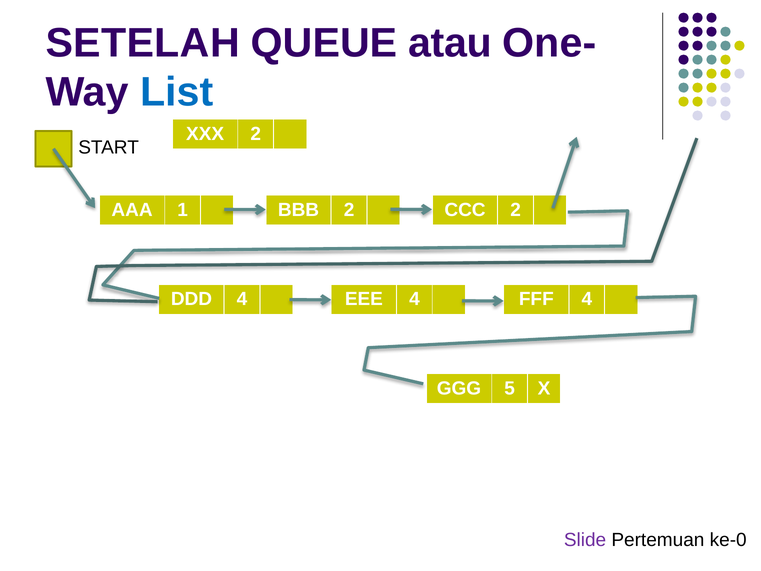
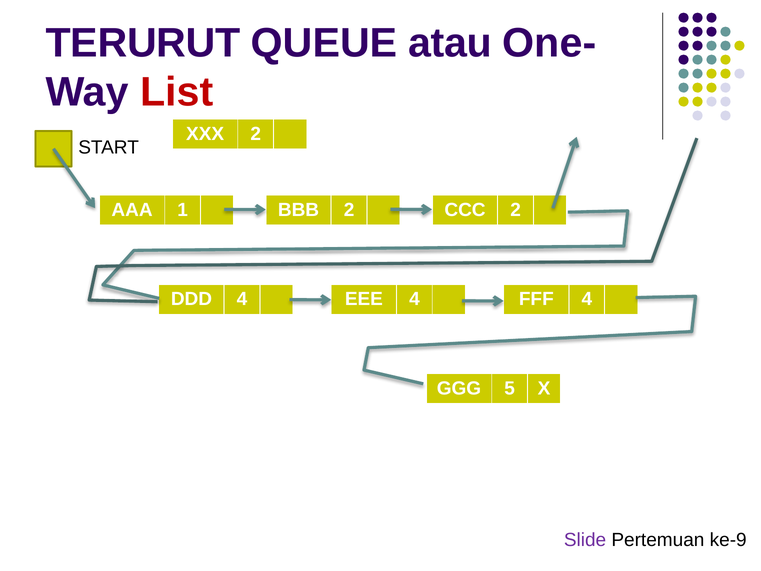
SETELAH: SETELAH -> TERURUT (143, 43)
List colour: blue -> red (177, 92)
ke-0: ke-0 -> ke-9 (728, 540)
